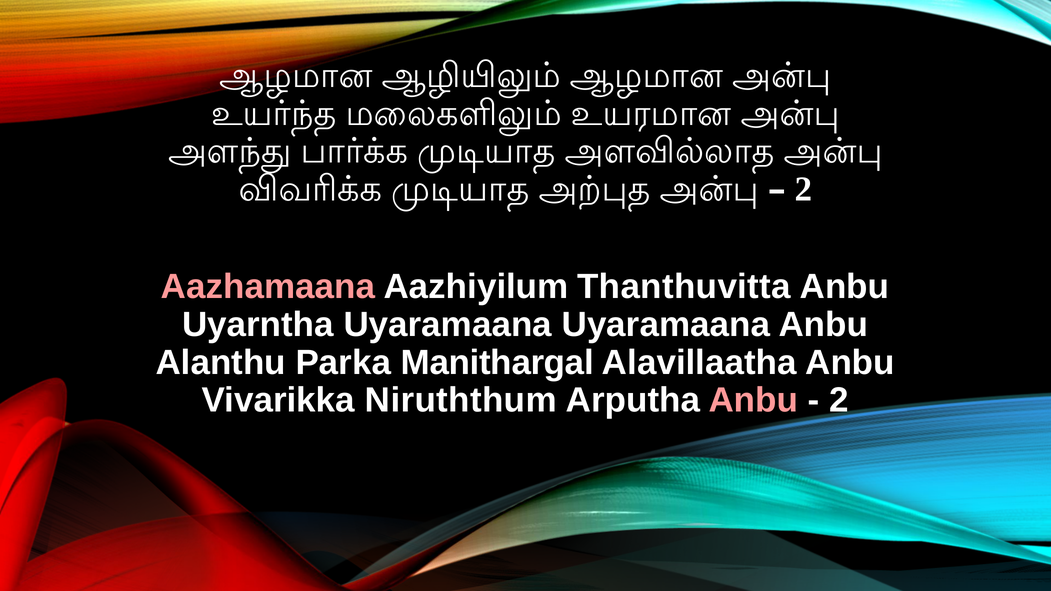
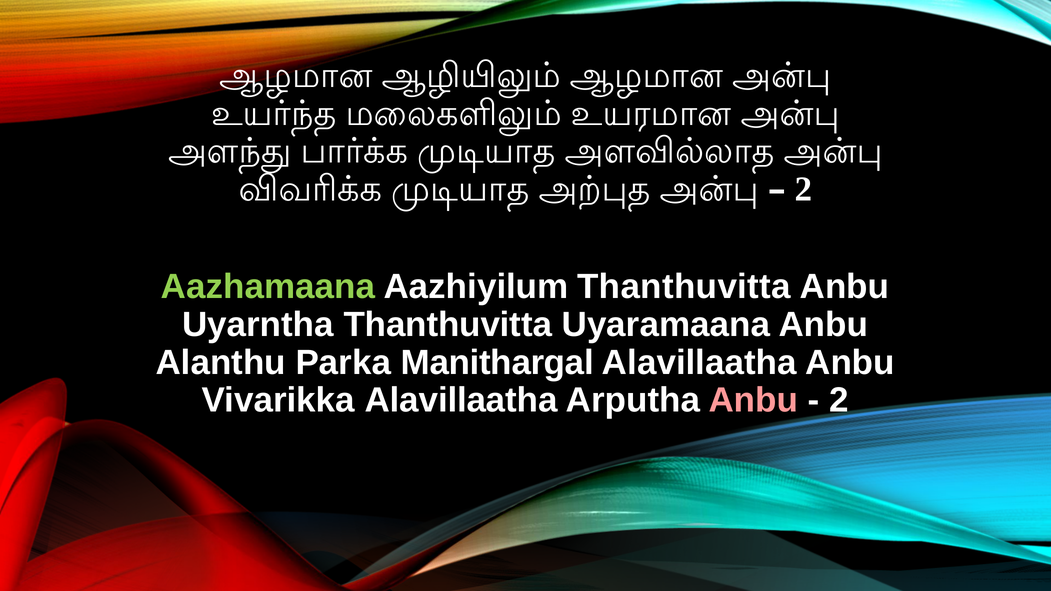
Aazhamaana colour: pink -> light green (268, 287)
Uyarntha Uyaramaana: Uyaramaana -> Thanthuvitta (448, 325)
Vivarikka Niruththum: Niruththum -> Alavillaatha (461, 400)
